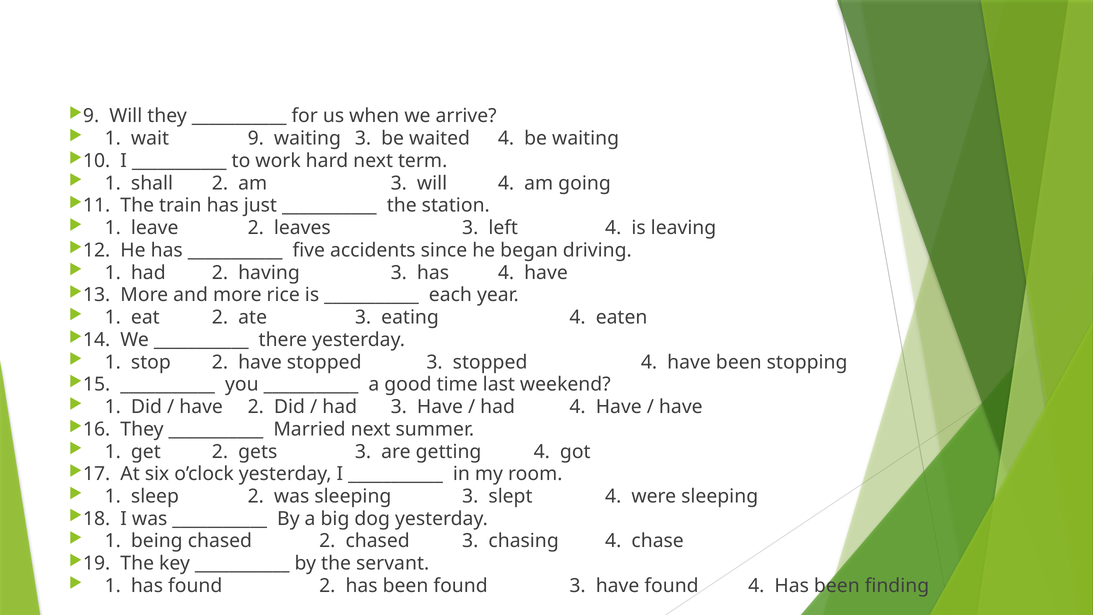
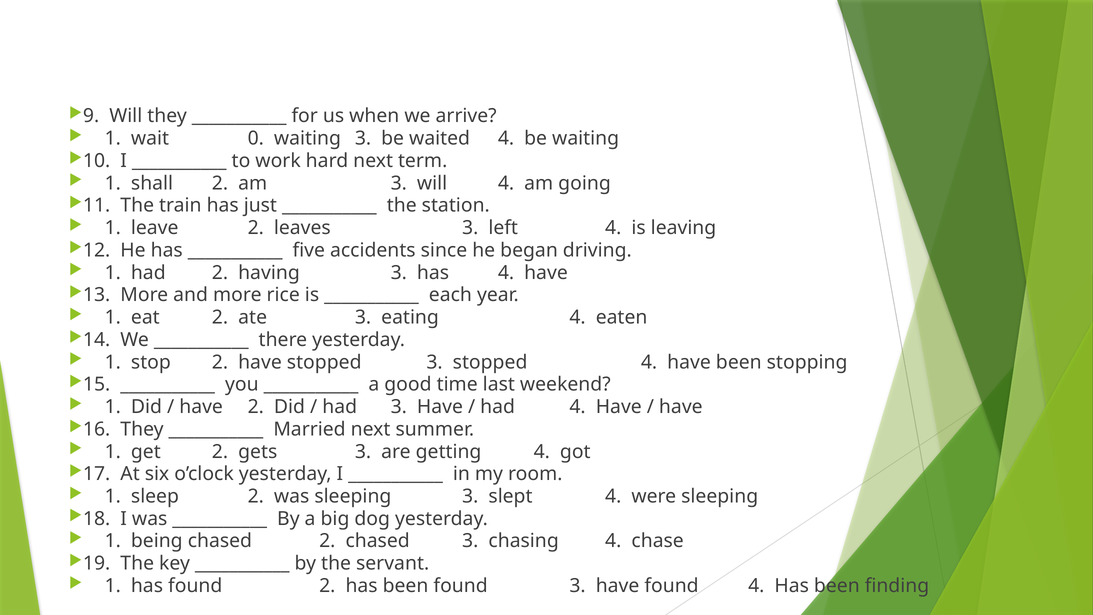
wait 9: 9 -> 0 (256, 138)
